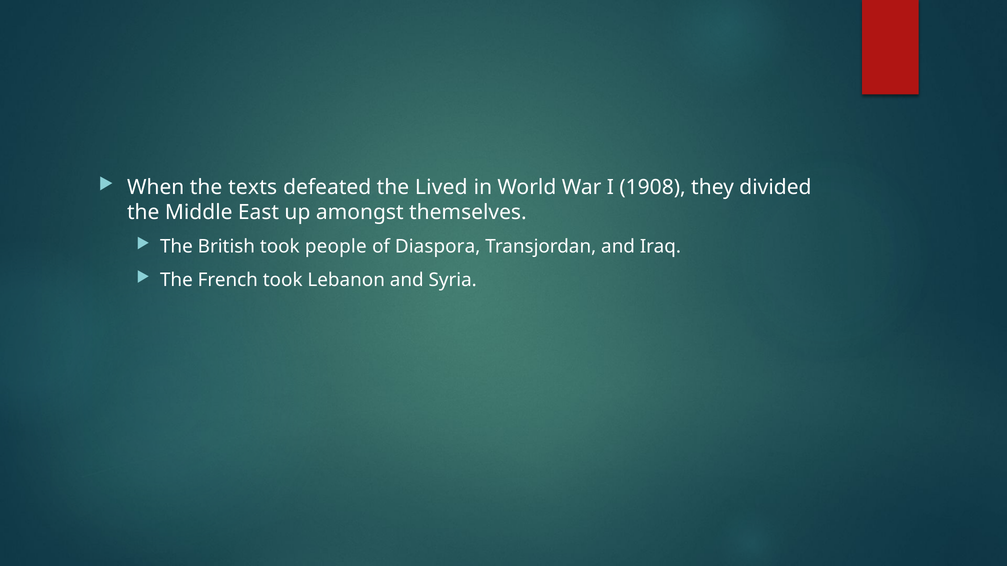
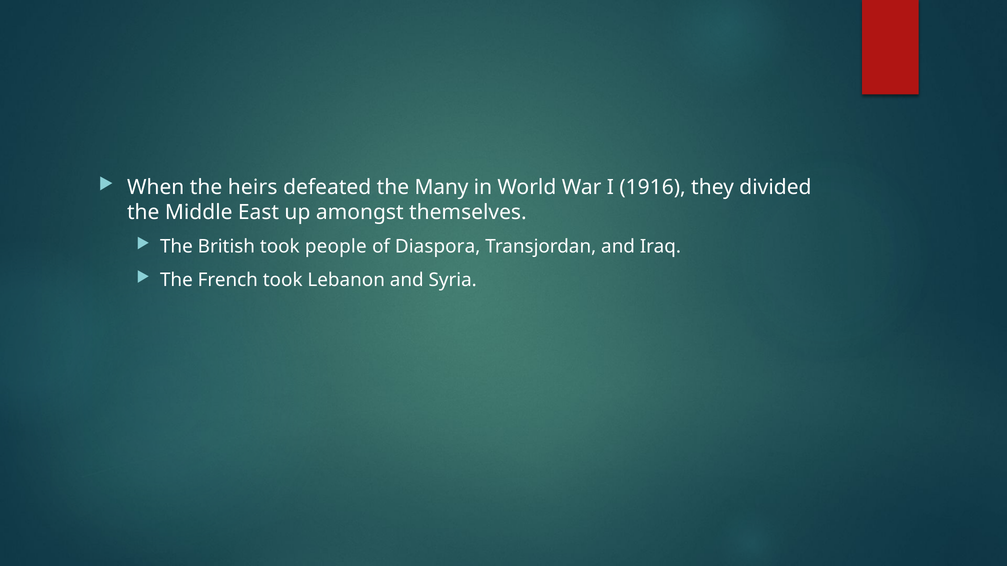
texts: texts -> heirs (253, 187)
Lived: Lived -> Many (441, 187)
1908: 1908 -> 1916 (653, 187)
